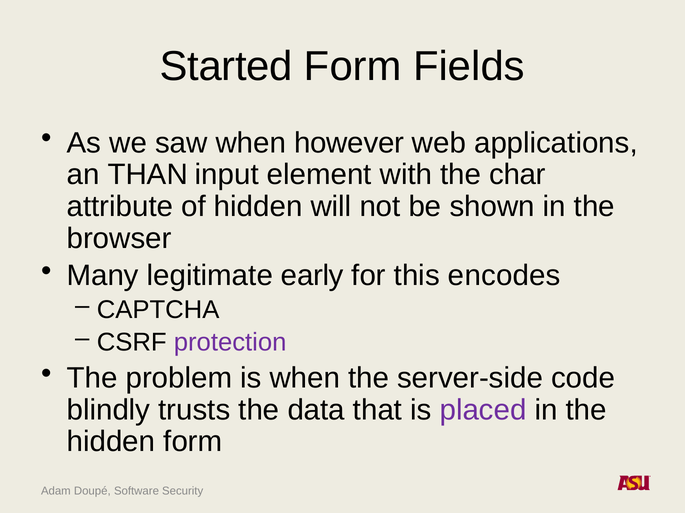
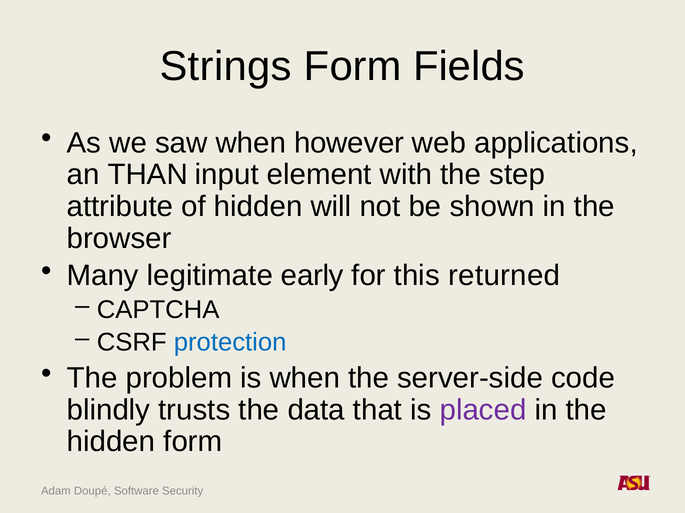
Started: Started -> Strings (226, 66)
char: char -> step (517, 175)
encodes: encodes -> returned (504, 276)
protection colour: purple -> blue (230, 343)
